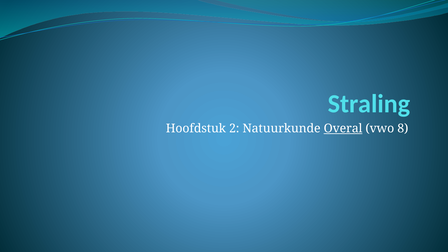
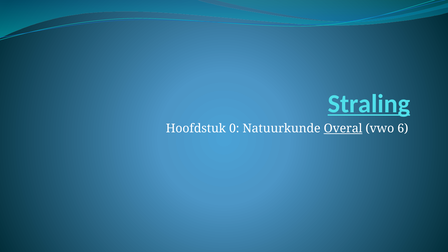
Straling underline: none -> present (369, 104)
2: 2 -> 0 (234, 128)
8: 8 -> 6 (403, 128)
